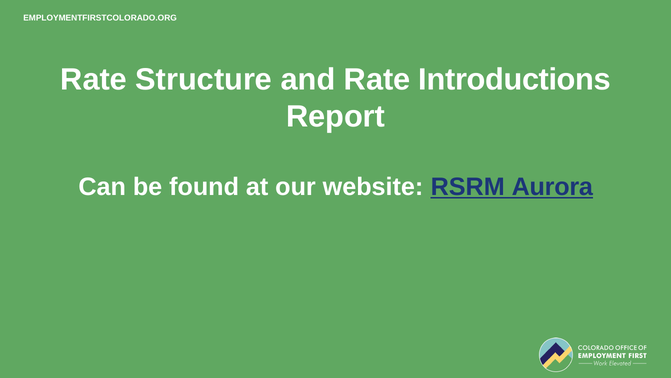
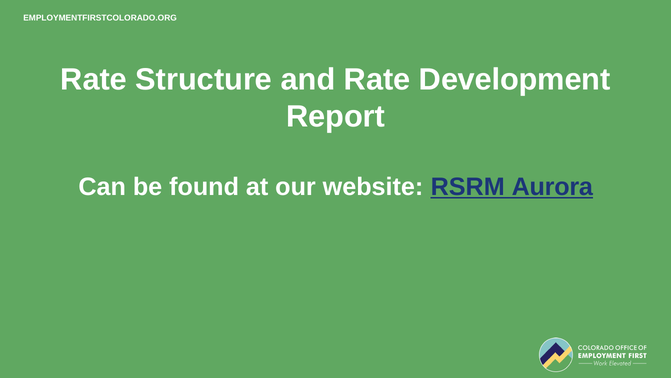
Introductions: Introductions -> Development (515, 79)
